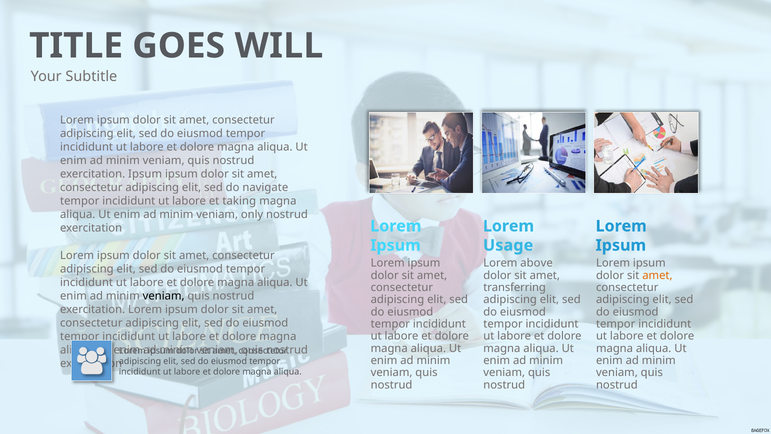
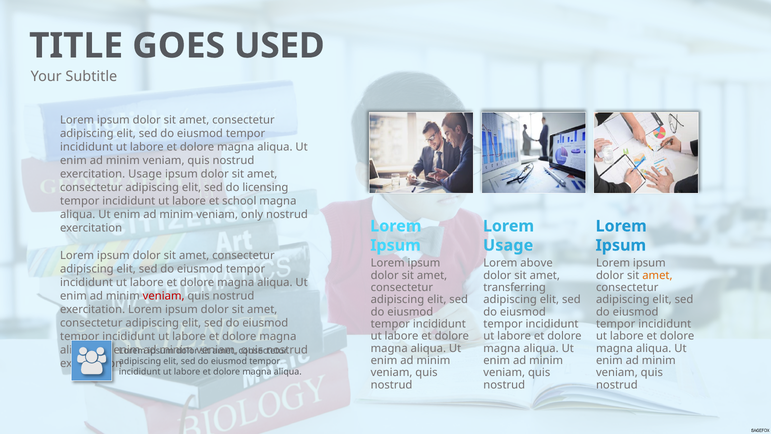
WILL: WILL -> USED (279, 46)
exercitation Ipsum: Ipsum -> Usage (145, 174)
navigate: navigate -> licensing (265, 188)
taking: taking -> school (239, 201)
veniam colour: black -> red (164, 296)
